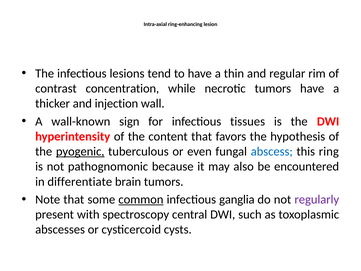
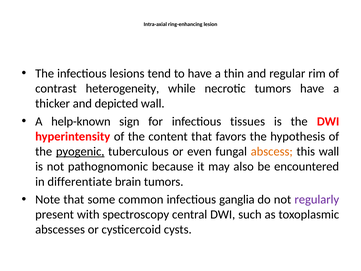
concentration: concentration -> heterogeneity (122, 88)
injection: injection -> depicted (116, 103)
wall-known: wall-known -> help-known (81, 121)
abscess colour: blue -> orange (272, 151)
this ring: ring -> wall (329, 151)
common underline: present -> none (141, 199)
